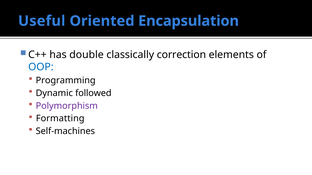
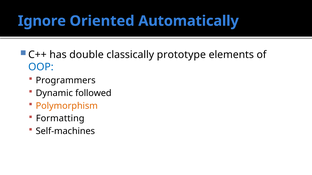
Useful: Useful -> Ignore (42, 21)
Encapsulation: Encapsulation -> Automatically (189, 21)
correction: correction -> prototype (181, 55)
Programming: Programming -> Programmers (66, 81)
Polymorphism colour: purple -> orange (67, 106)
